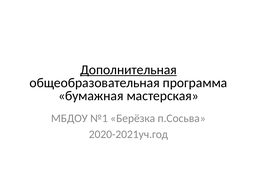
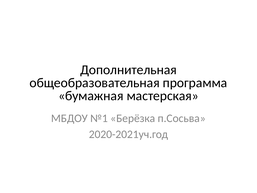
Дополнительная underline: present -> none (129, 70)
